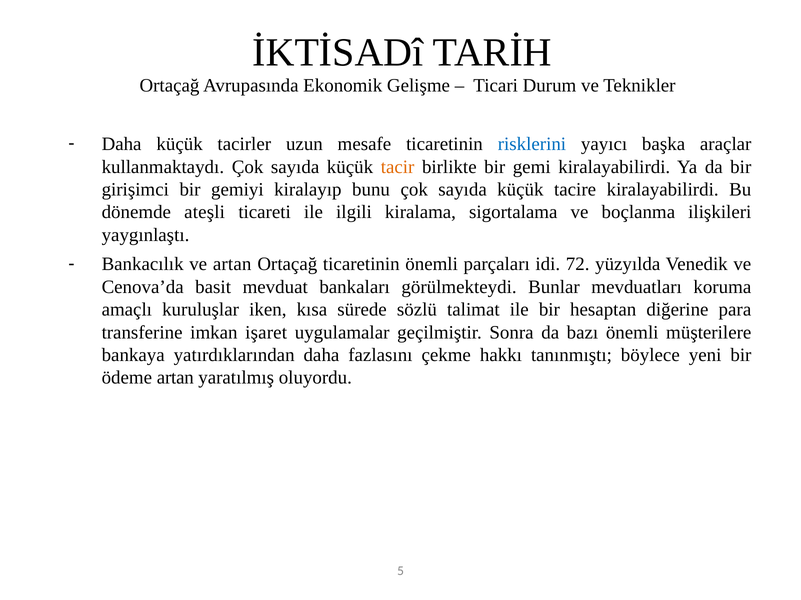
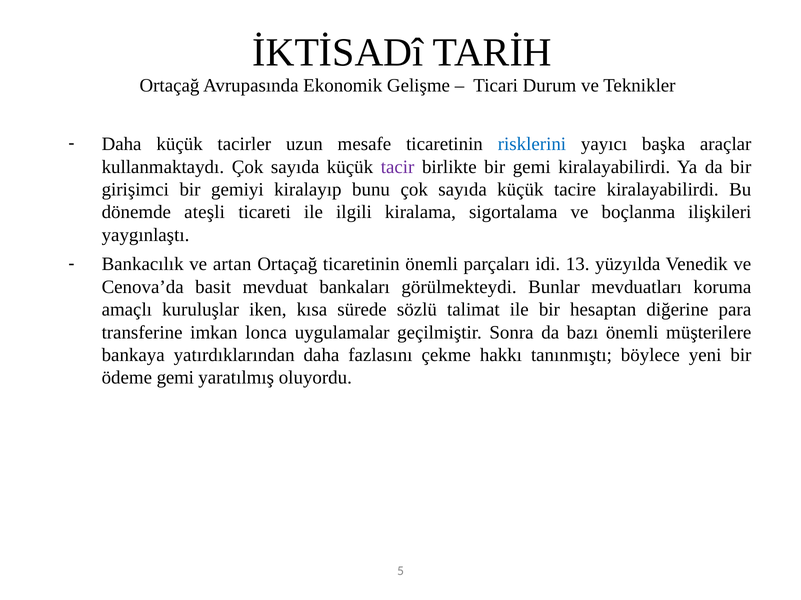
tacir colour: orange -> purple (398, 167)
72: 72 -> 13 (578, 265)
işaret: işaret -> lonca (266, 333)
ödeme artan: artan -> gemi (175, 378)
